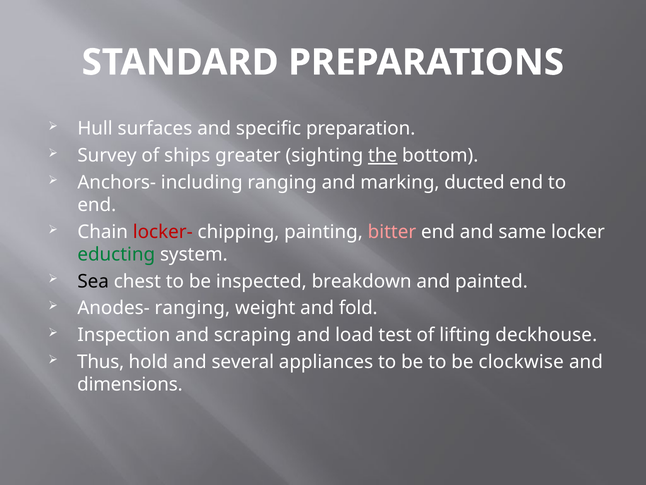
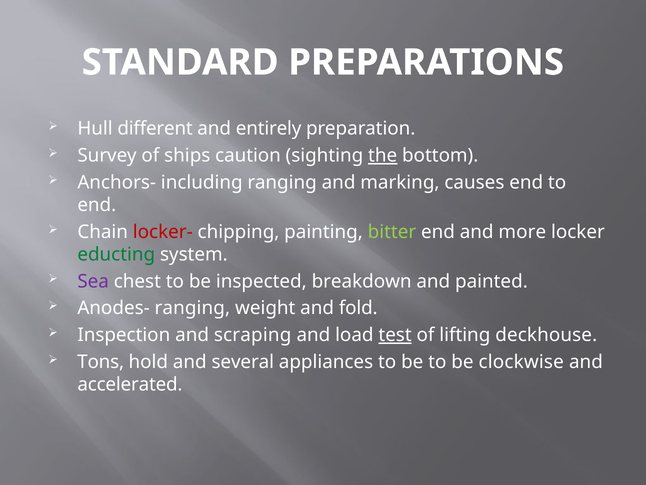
surfaces: surfaces -> different (155, 129)
specific: specific -> entirely (269, 129)
greater: greater -> caution (248, 156)
ducted: ducted -> causes (474, 182)
bitter colour: pink -> light green (392, 232)
same: same -> more (522, 232)
Sea colour: black -> purple (93, 281)
test underline: none -> present (395, 335)
Thus: Thus -> Tons (101, 362)
dimensions: dimensions -> accelerated (130, 384)
